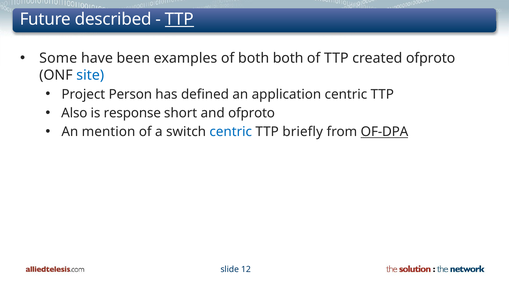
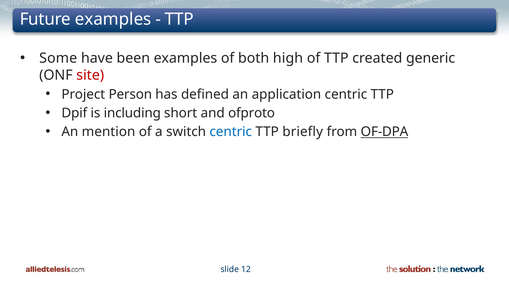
Future described: described -> examples (113, 19)
TTP underline: present -> none (179, 19)
both both: both -> high (288, 58)
created ofproto: ofproto -> generic (431, 58)
site colour: blue -> red (90, 75)
Also: Also -> Dpif (74, 113)
response: response -> including (132, 113)
